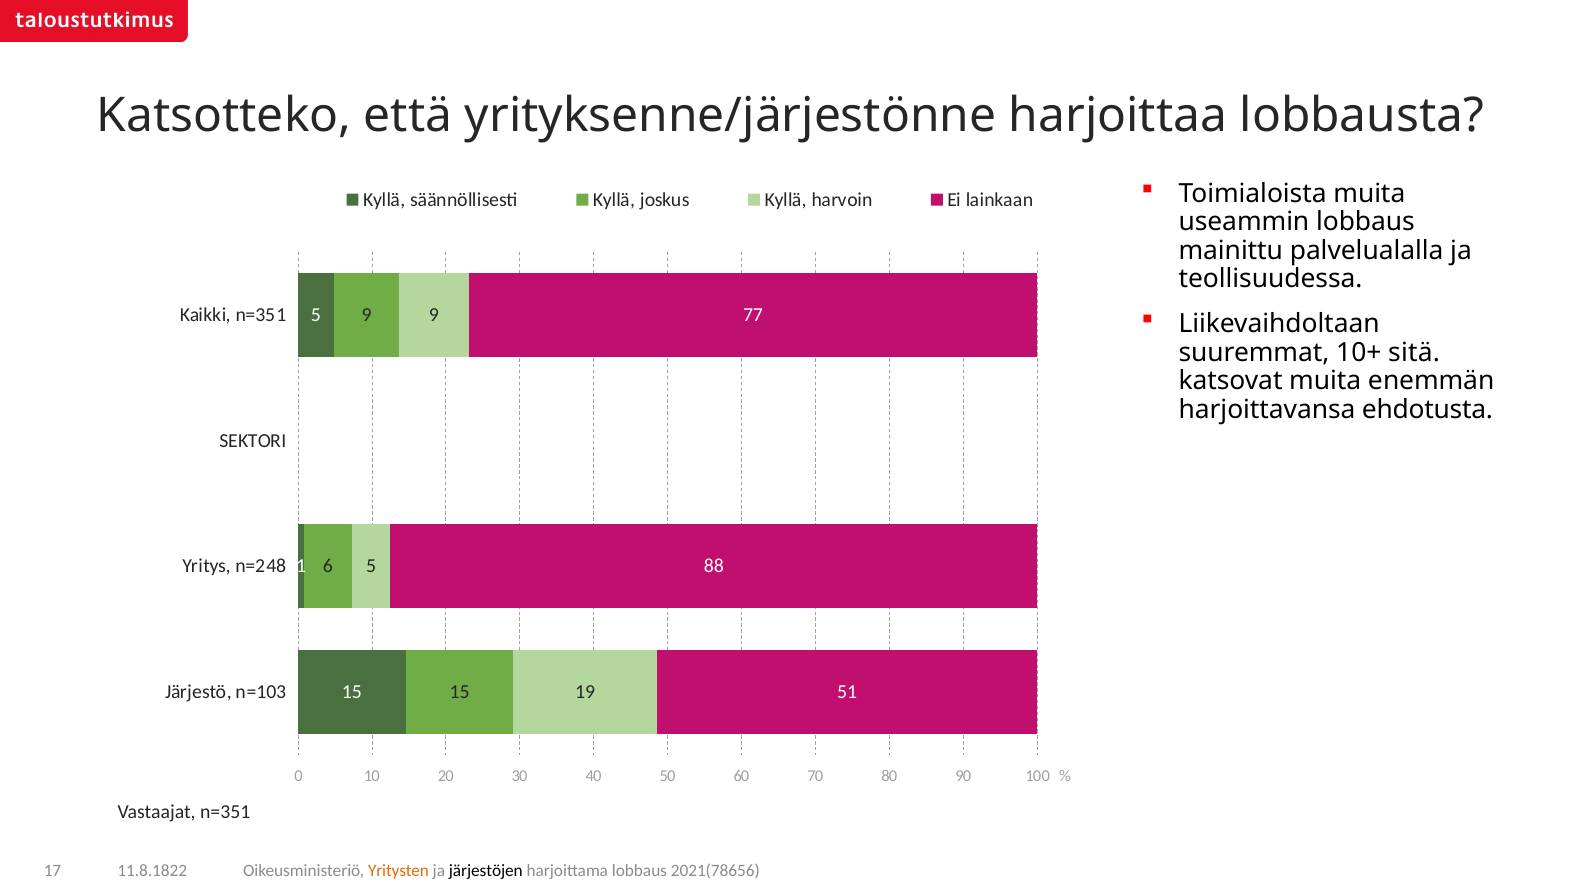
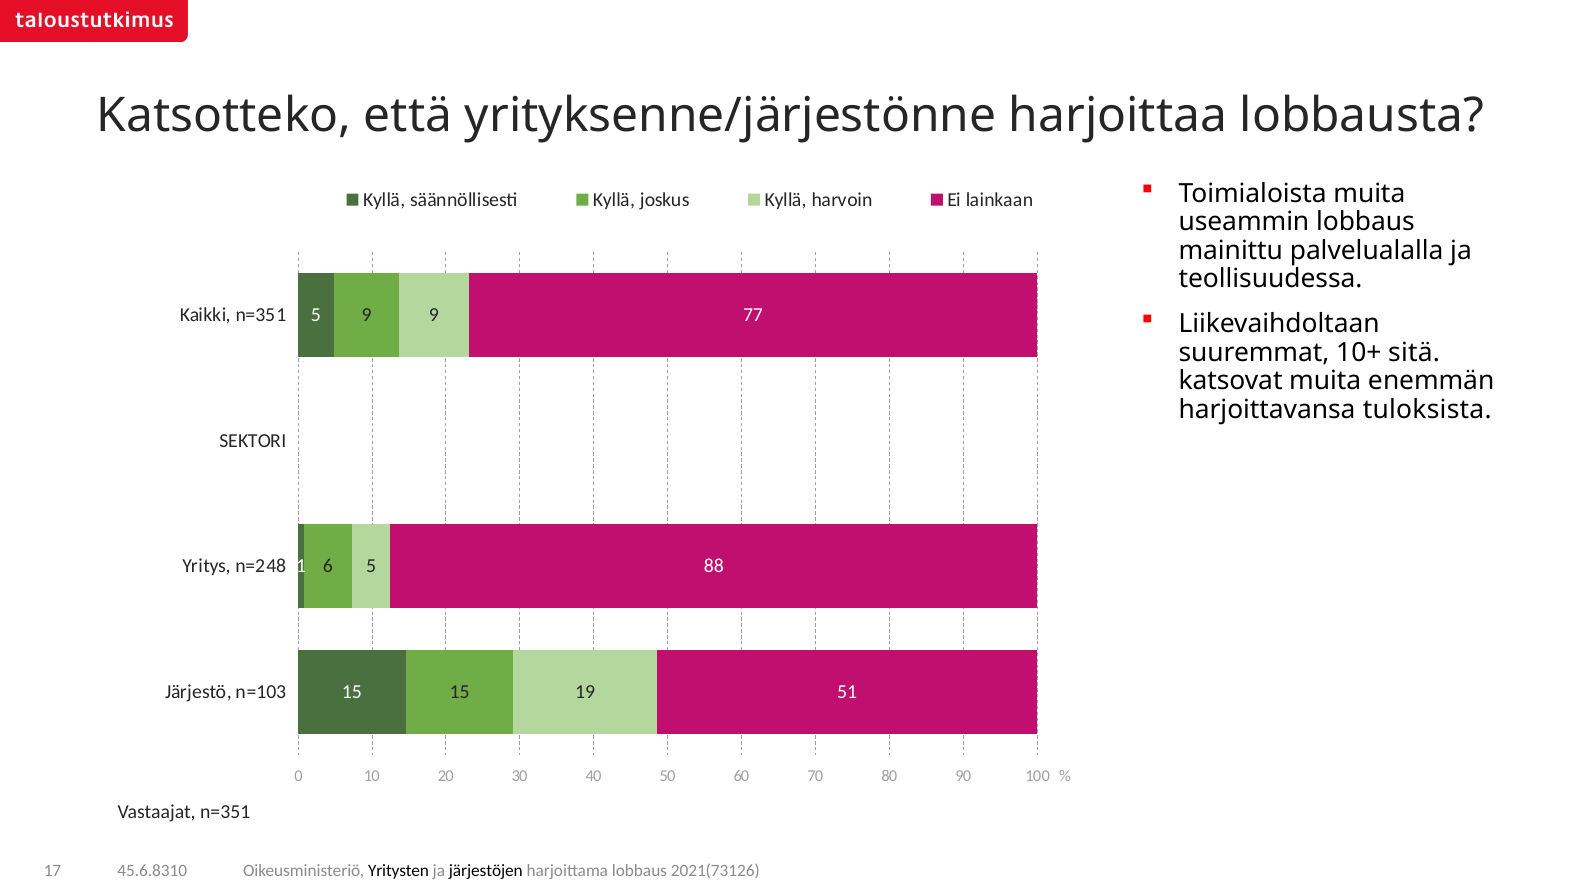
ehdotusta: ehdotusta -> tuloksista (1427, 410)
11.8.1822: 11.8.1822 -> 45.6.8310 (152, 871)
Yritysten colour: orange -> black (399, 871)
2021(78656: 2021(78656 -> 2021(73126 (715, 871)
